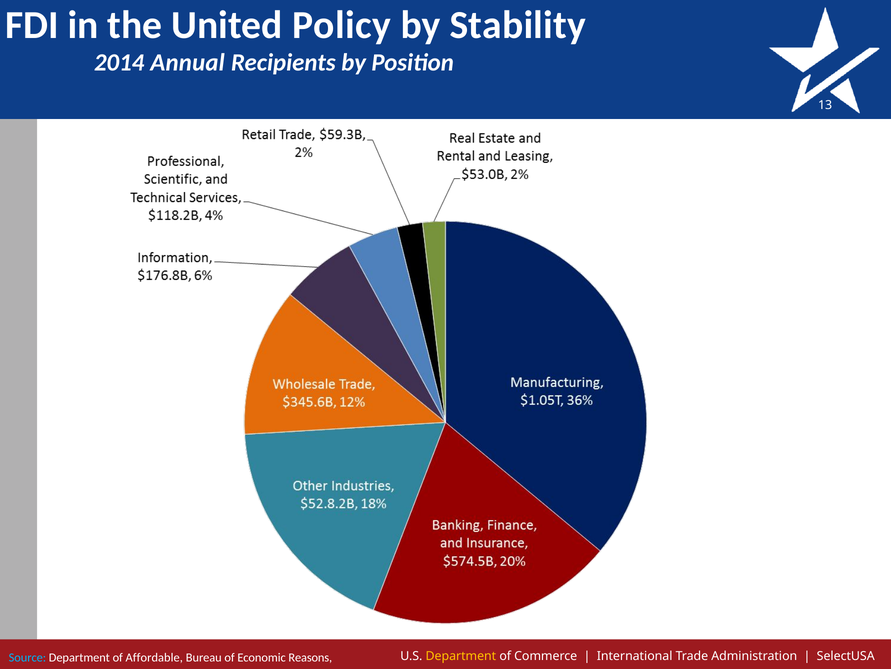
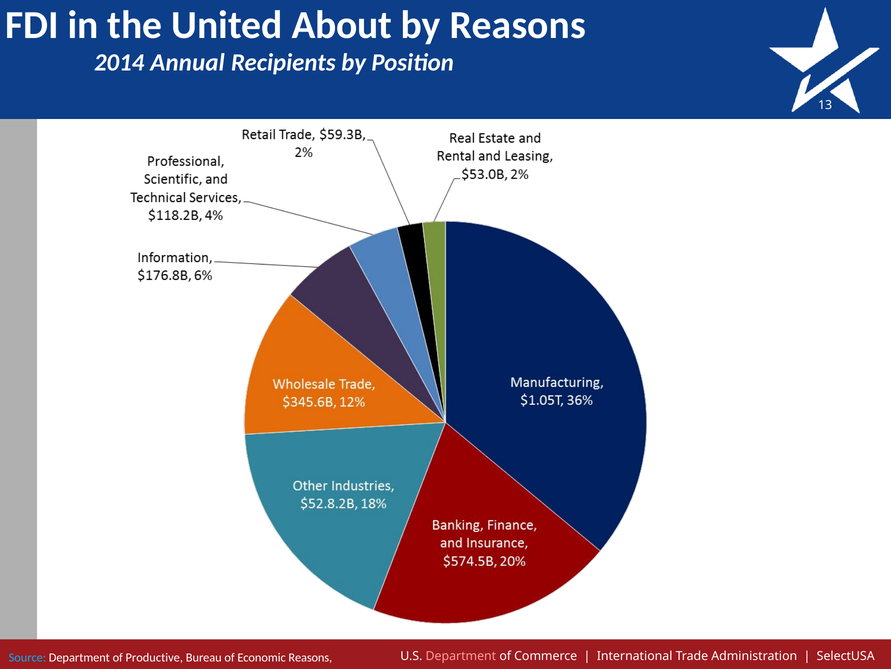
Policy: Policy -> About (342, 25)
by Stability: Stability -> Reasons (518, 25)
Affordable: Affordable -> Productive (154, 657)
Department colour: yellow -> pink (461, 655)
